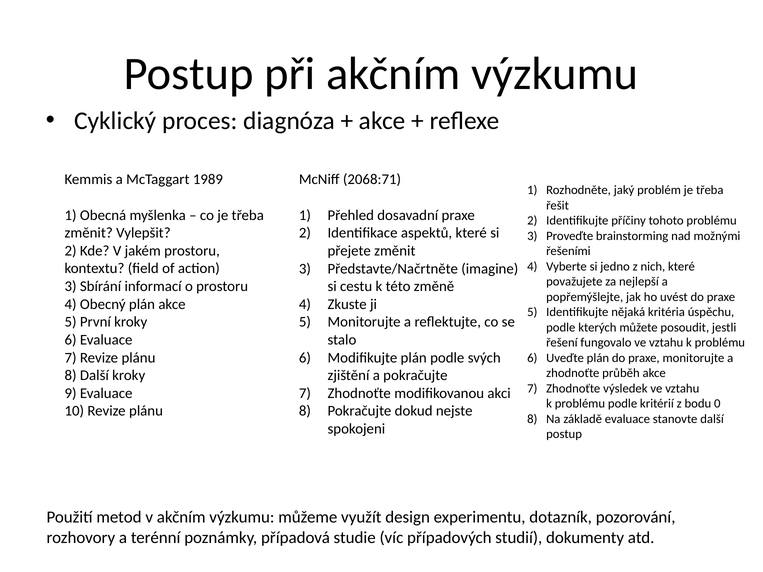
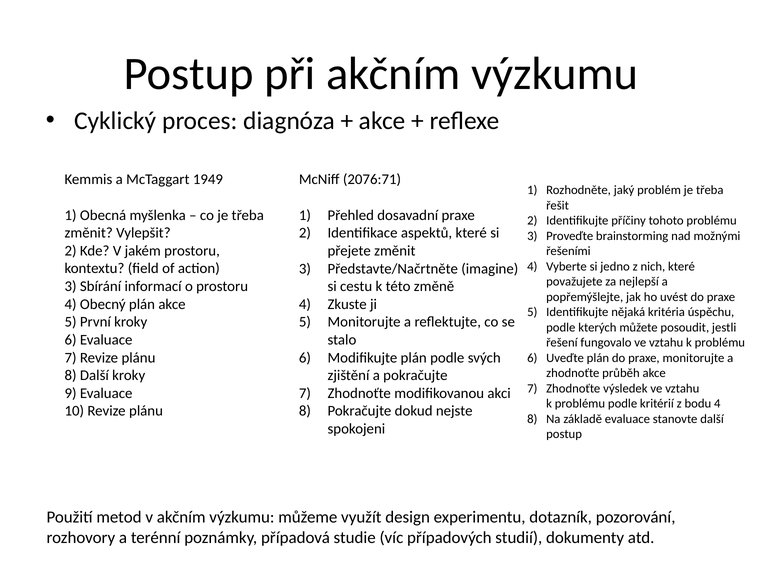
1989: 1989 -> 1949 (208, 180)
2068:71: 2068:71 -> 2076:71 (372, 180)
bodu 0: 0 -> 4 (717, 404)
